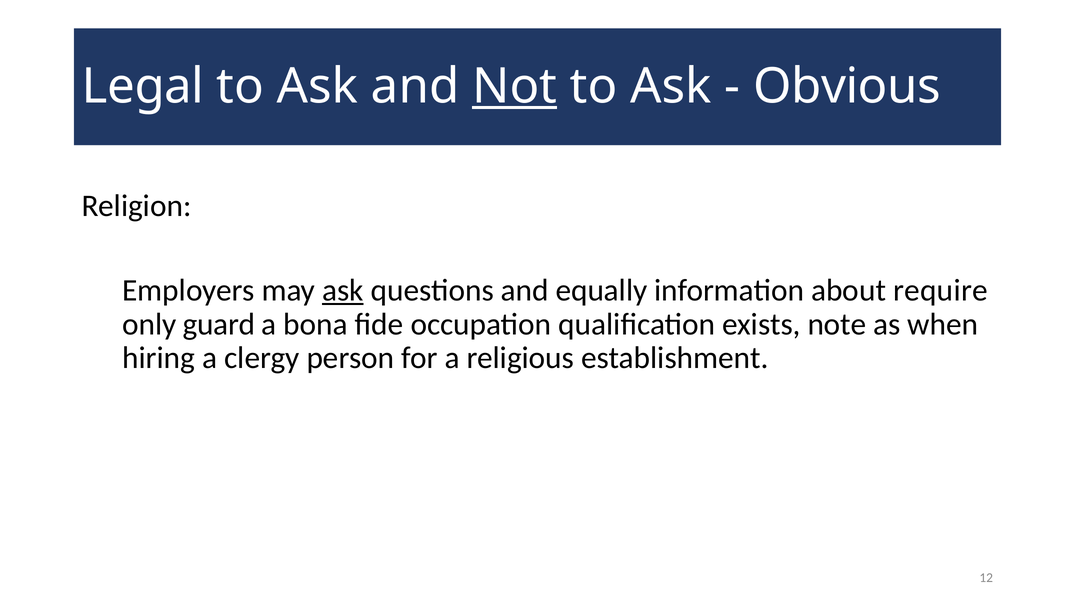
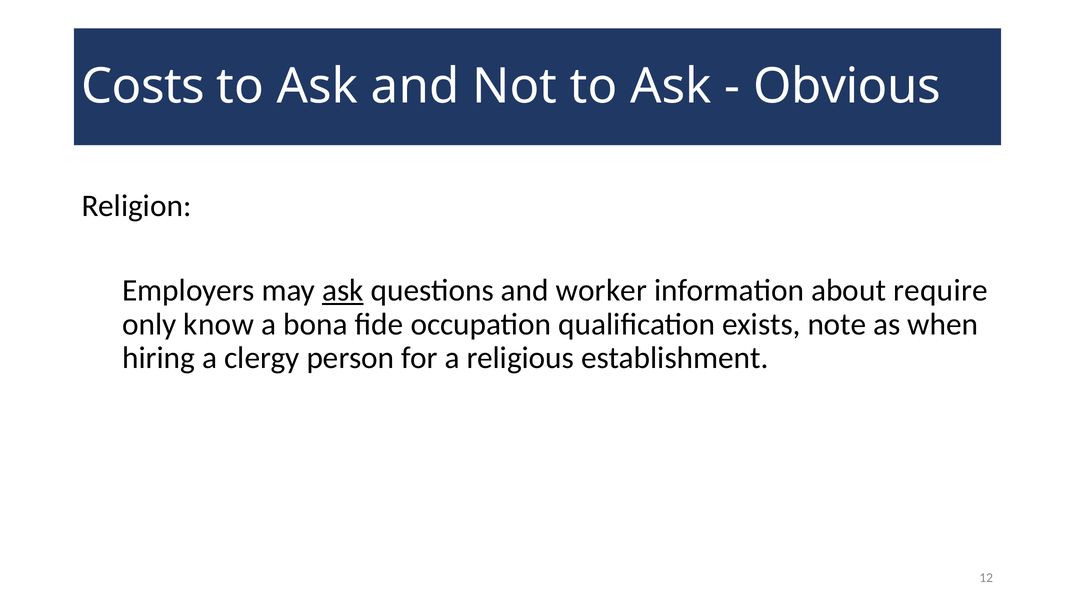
Legal: Legal -> Costs (143, 86)
Not underline: present -> none (515, 86)
equally: equally -> worker (601, 290)
guard: guard -> know (219, 324)
